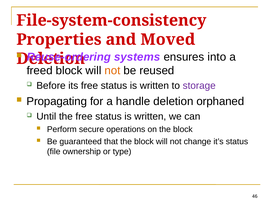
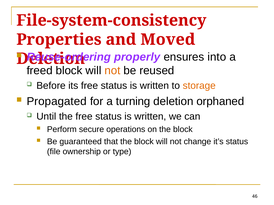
systems: systems -> properly (137, 57)
storage colour: purple -> orange (199, 86)
Propagating: Propagating -> Propagated (57, 102)
handle: handle -> turning (133, 102)
